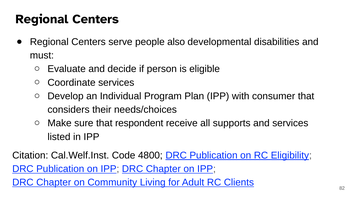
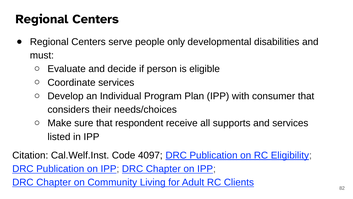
also: also -> only (176, 42)
4800: 4800 -> 4097 (150, 155)
